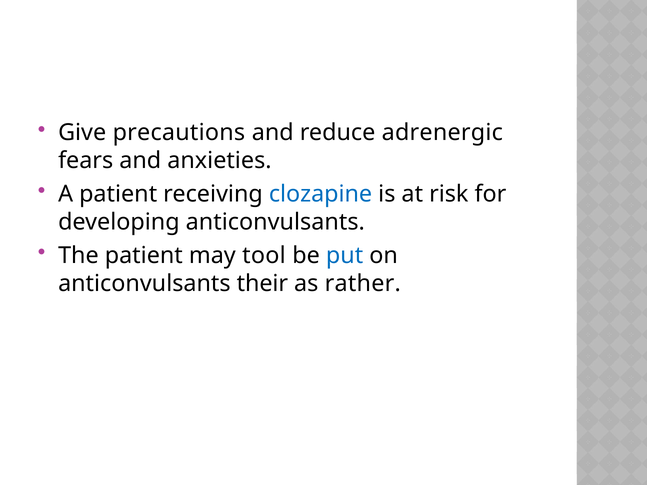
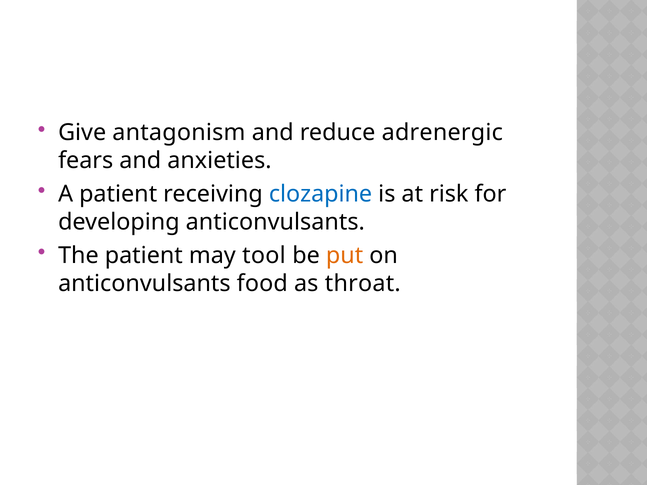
precautions: precautions -> antagonism (179, 133)
put colour: blue -> orange (345, 256)
their: their -> food (262, 284)
rather: rather -> throat (363, 284)
